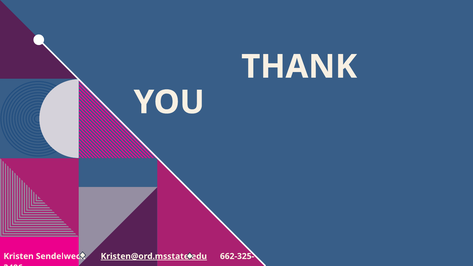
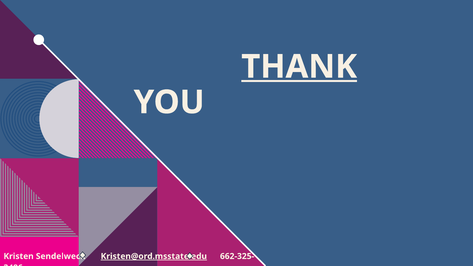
THANK underline: none -> present (299, 67)
